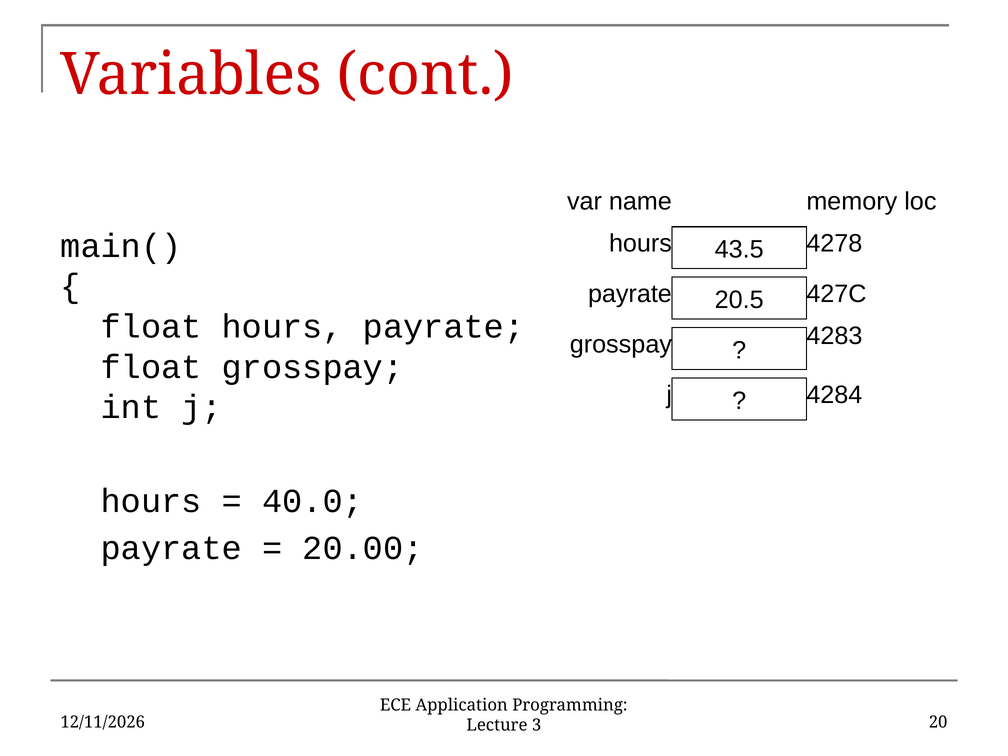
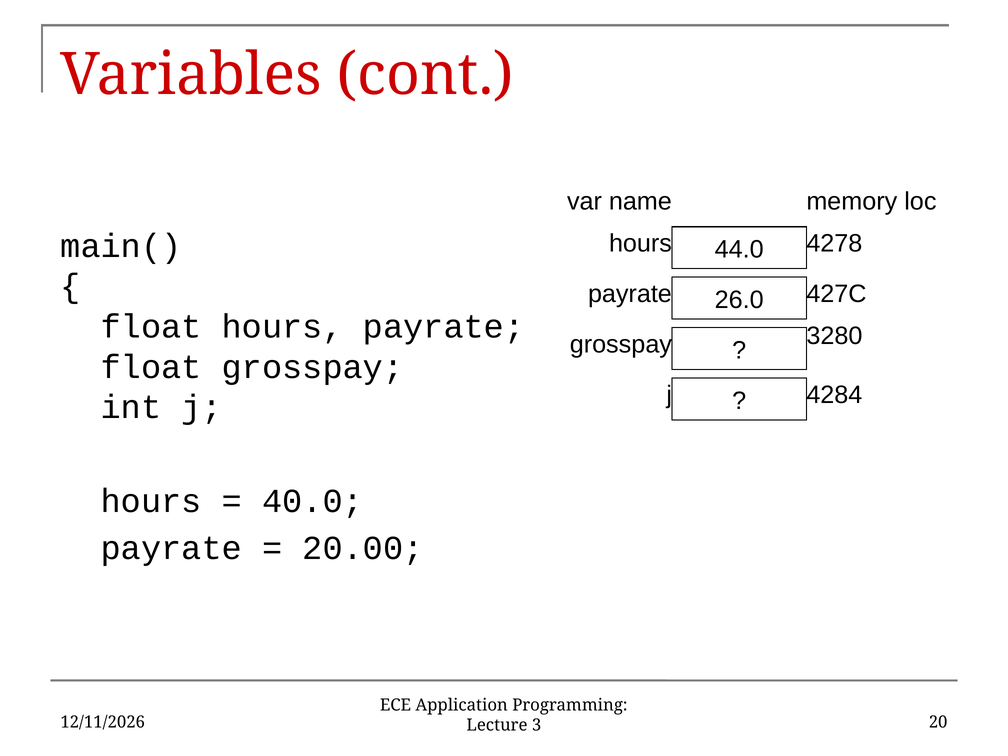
43.5: 43.5 -> 44.0 (739, 250)
20.5: 20.5 -> 26.0 (739, 300)
4283: 4283 -> 3280 (834, 336)
